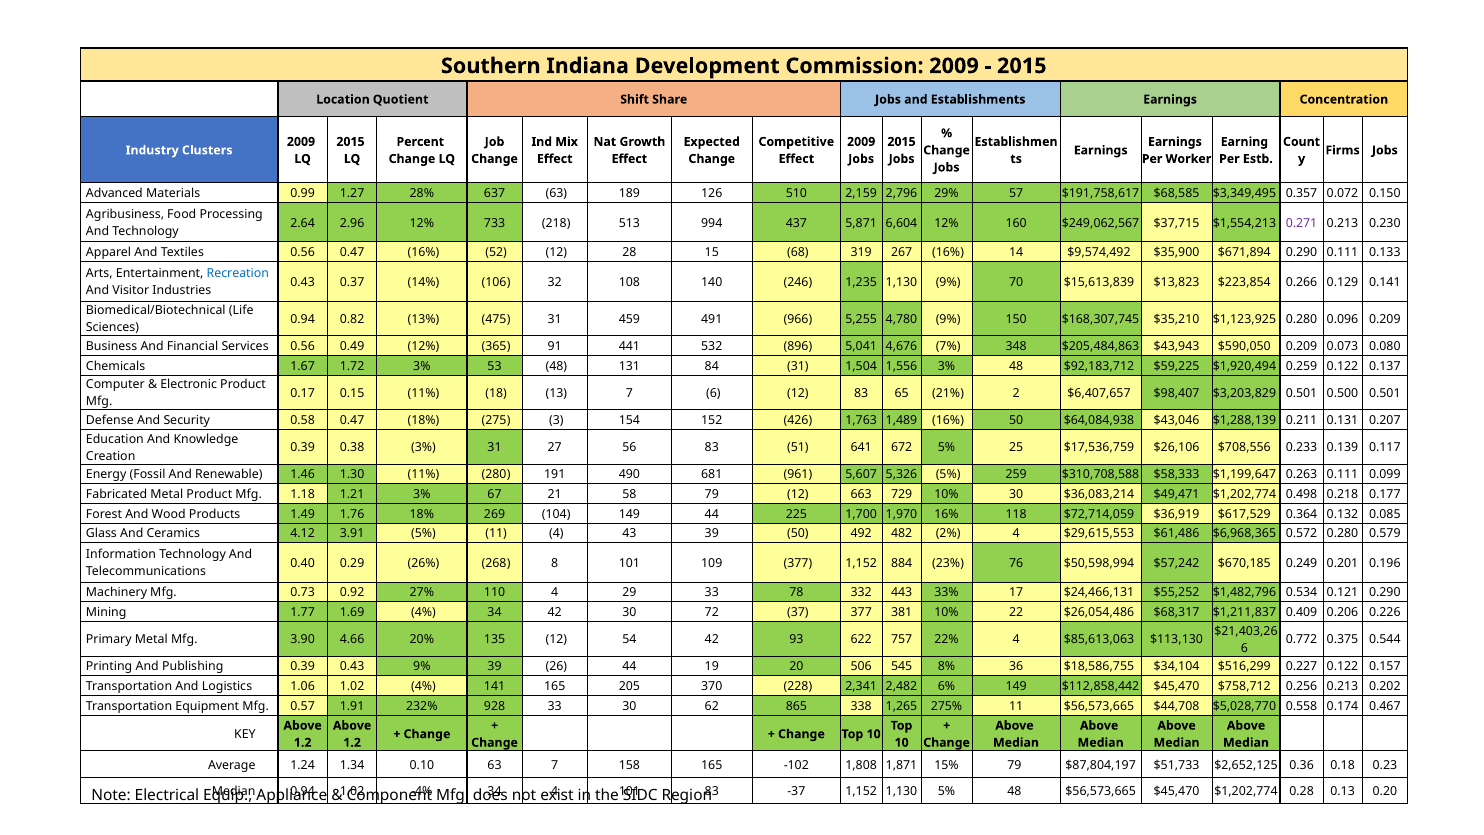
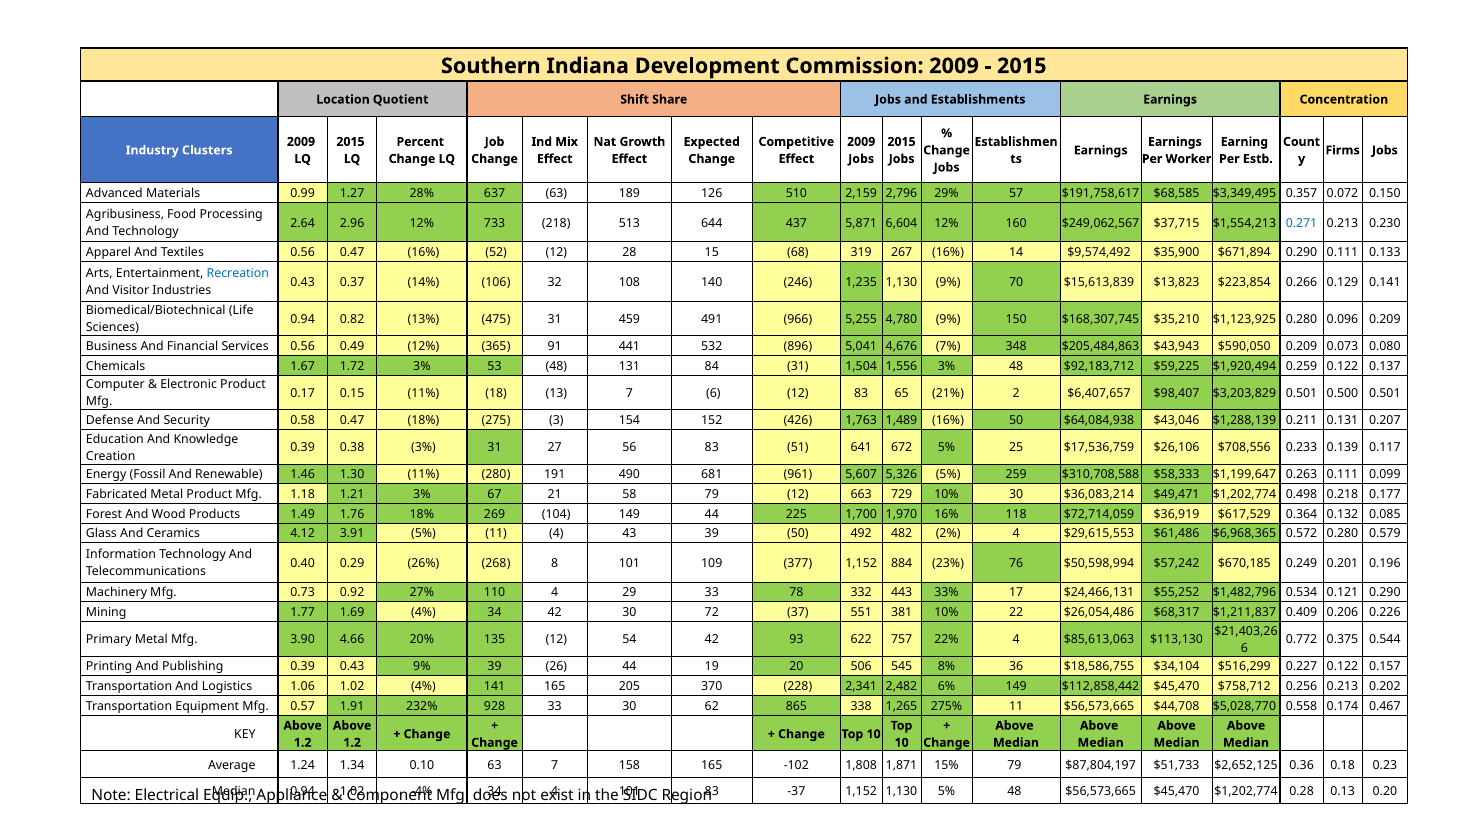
994: 994 -> 644 (712, 223)
0.271 colour: purple -> blue (1302, 223)
37 377: 377 -> 551 (861, 612)
